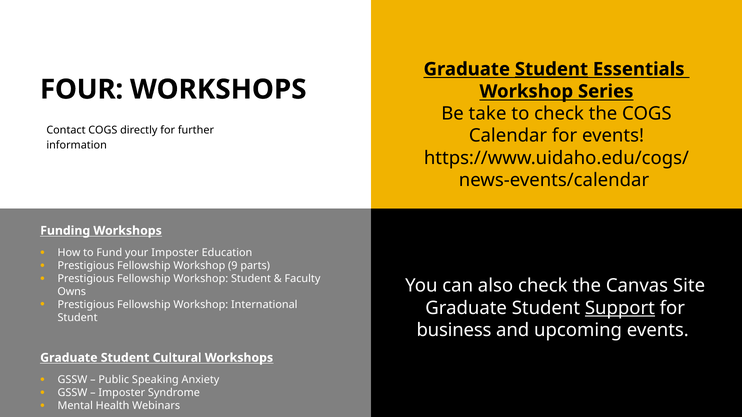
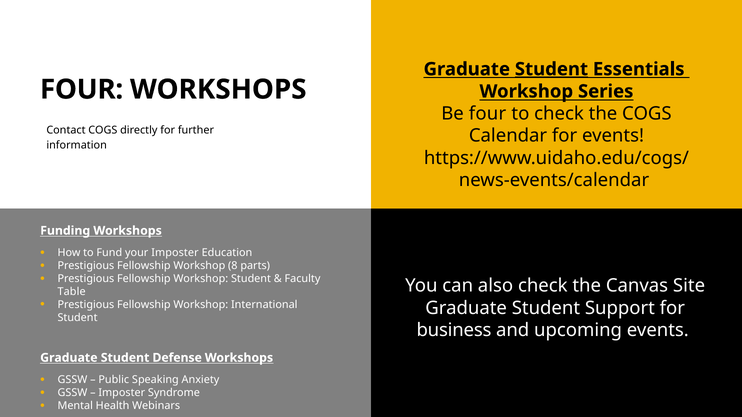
Be take: take -> four (488, 114)
9: 9 -> 8 (233, 266)
Owns: Owns -> Table (72, 292)
Support underline: present -> none (620, 308)
Cultural: Cultural -> Defense (177, 358)
